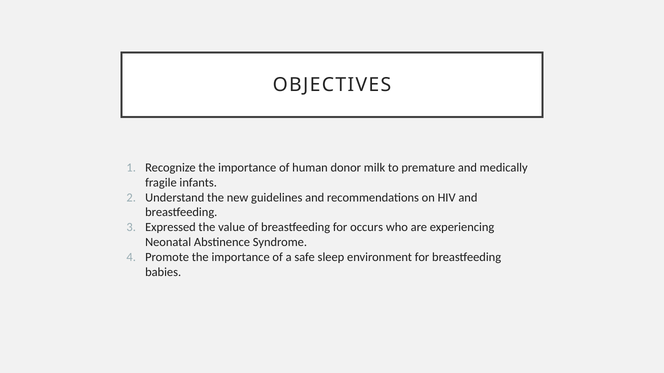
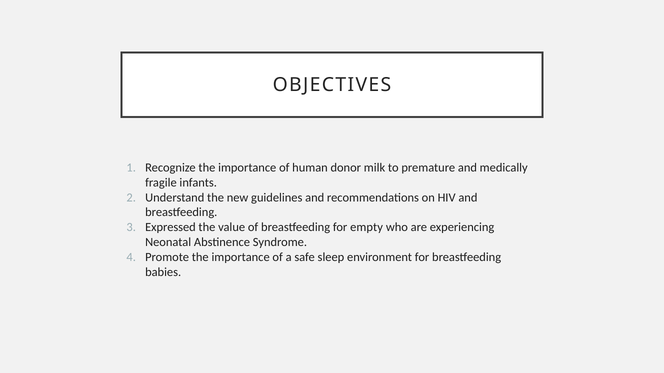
occurs: occurs -> empty (367, 228)
